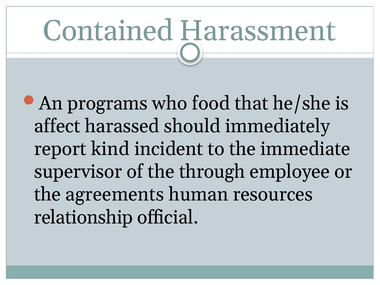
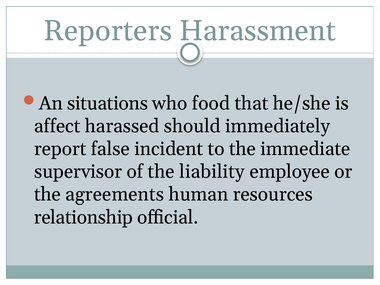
Contained: Contained -> Reporters (108, 31)
programs: programs -> situations (108, 103)
kind: kind -> false (110, 149)
through: through -> liability (212, 172)
